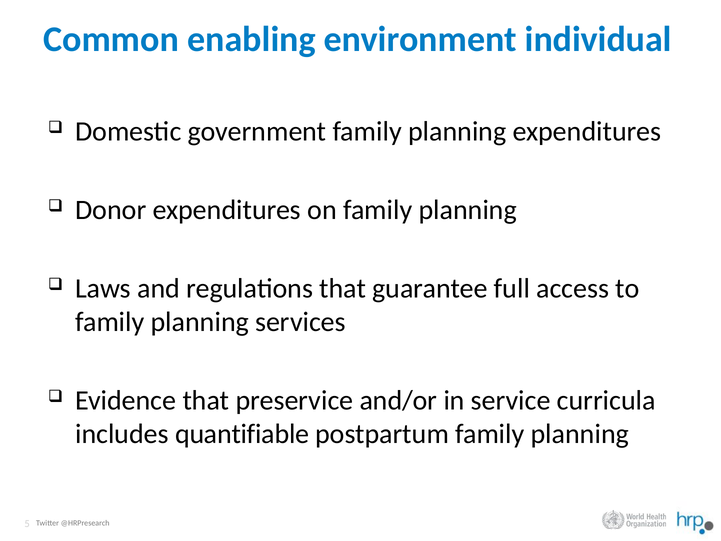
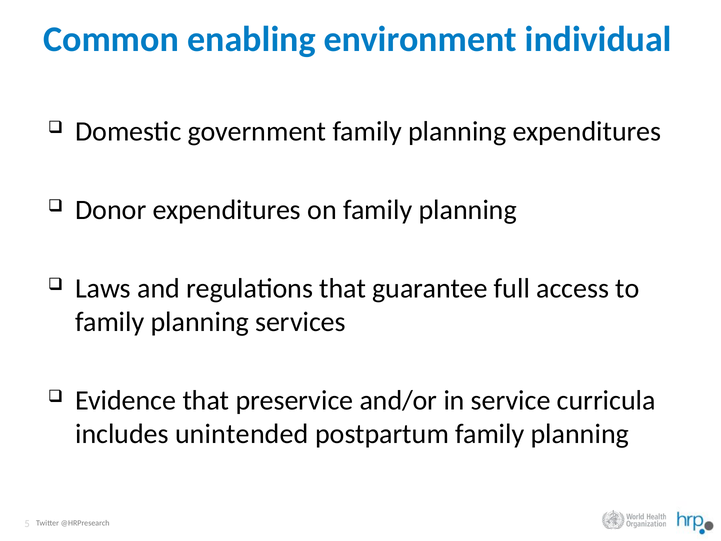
quantifiable: quantifiable -> unintended (242, 434)
